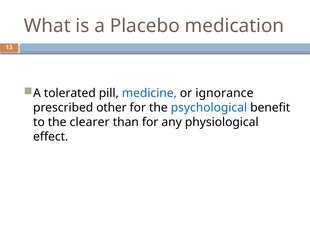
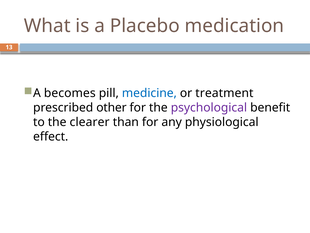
tolerated: tolerated -> becomes (70, 93)
ignorance: ignorance -> treatment (224, 93)
psychological colour: blue -> purple (209, 107)
